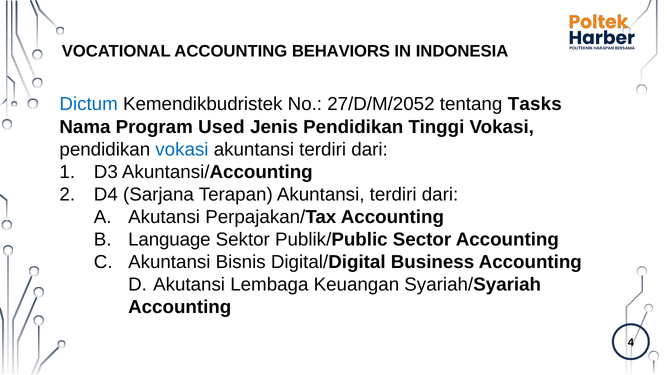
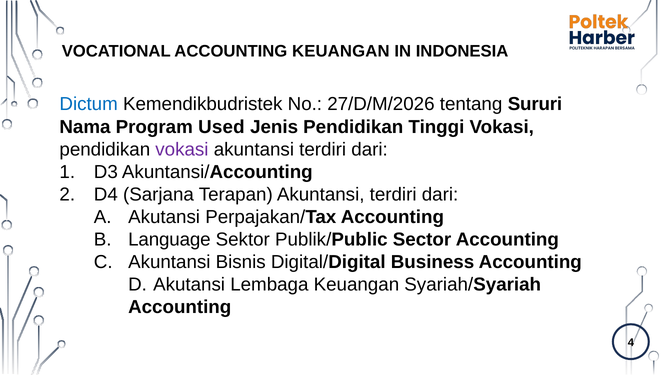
ACCOUNTING BEHAVIORS: BEHAVIORS -> KEUANGAN (341, 51)
27/D/M/2052: 27/D/M/2052 -> 27/D/M/2026 (381, 104)
Tasks: Tasks -> Sururi (535, 104)
vokasi colour: blue -> purple (182, 149)
